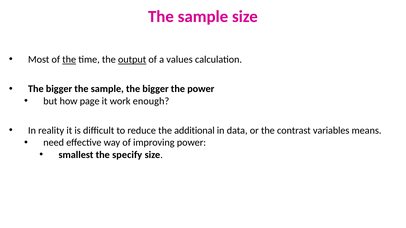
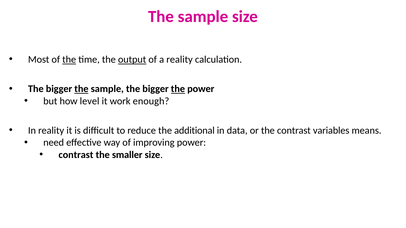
a values: values -> reality (180, 60)
the underline: none -> present (81, 89)
the underline: none -> present (178, 89)
page: page -> level (90, 101)
smallest: smallest -> contrast (76, 155)
specify: specify -> smaller (127, 155)
